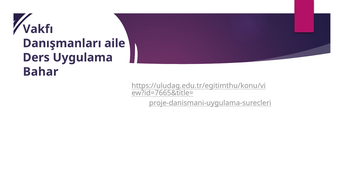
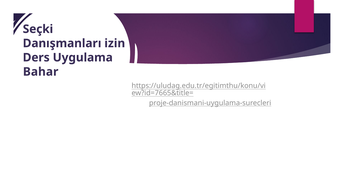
Vakfı: Vakfı -> Seçki (38, 29)
aile: aile -> izin (115, 43)
